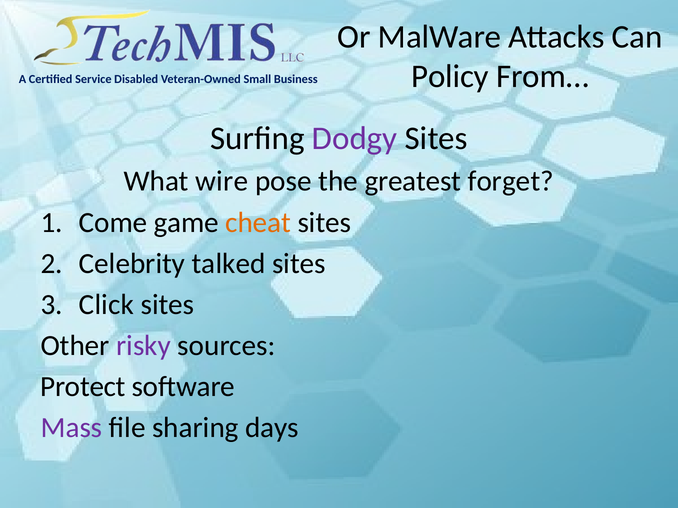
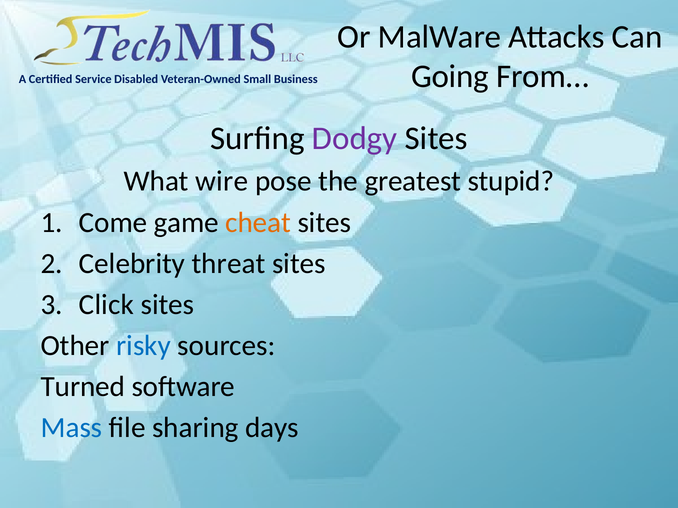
Policy: Policy -> Going (450, 76)
forget: forget -> stupid (511, 182)
talked: talked -> threat (229, 264)
risky colour: purple -> blue (144, 346)
Protect: Protect -> Turned (83, 387)
Mass colour: purple -> blue (72, 428)
